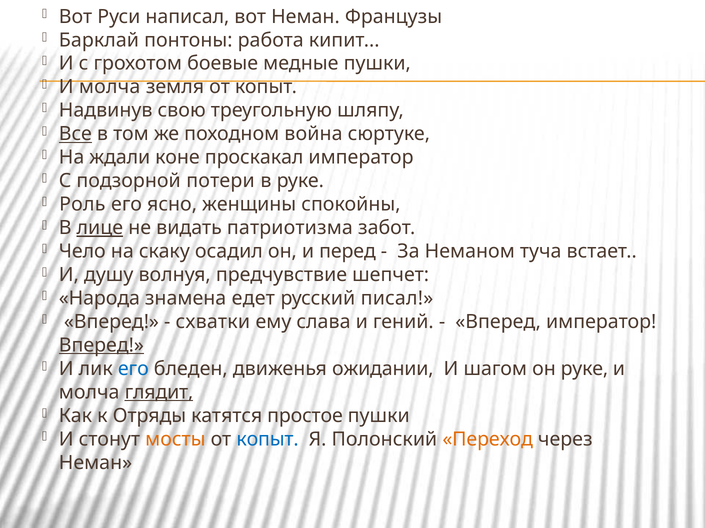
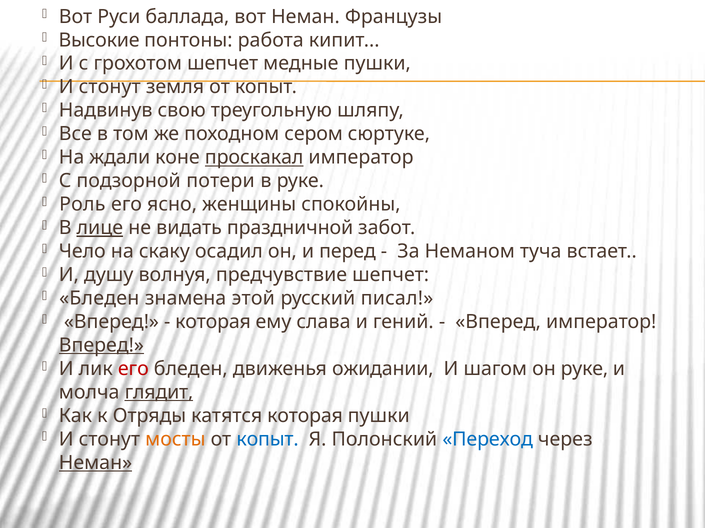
написал: написал -> баллада (187, 17)
Барклай: Барклай -> Высокие (99, 40)
грохотом боевые: боевые -> шепчет (223, 64)
молча: молча -> стонут (110, 87)
Все underline: present -> none (75, 134)
война: война -> сером (314, 134)
проскакал underline: none -> present (254, 158)
патриотизма: патриотизма -> праздничной (290, 228)
Народа: Народа -> Бледен (99, 299)
едет: едет -> этой (253, 299)
схватки: схватки -> которая (213, 322)
его colour: blue -> red (133, 369)
катятся простое: простое -> которая (305, 416)
Переход colour: orange -> blue (488, 440)
Неман underline: none -> present (95, 463)
